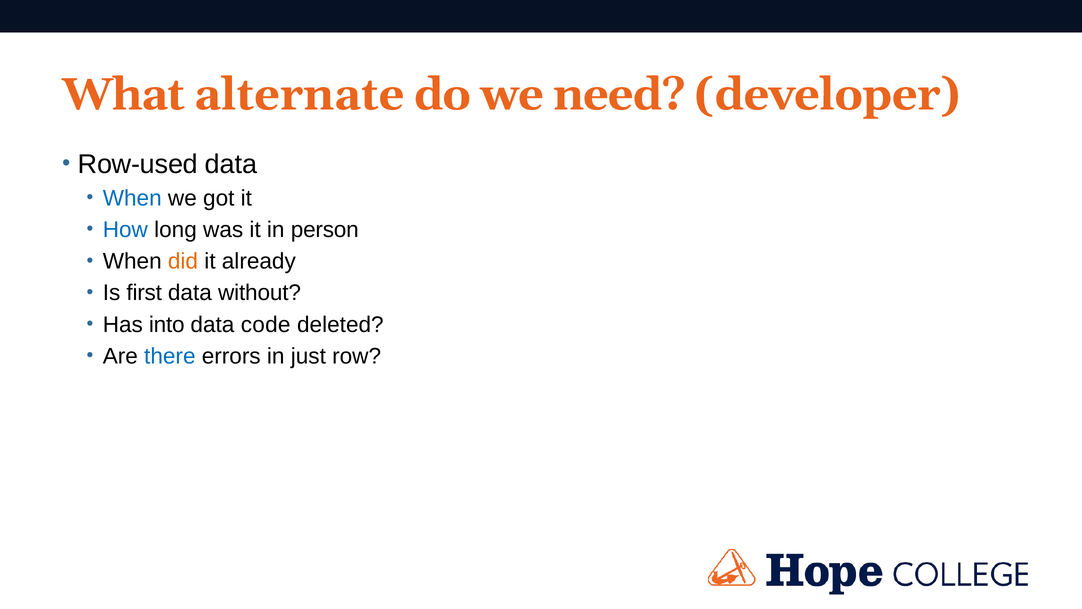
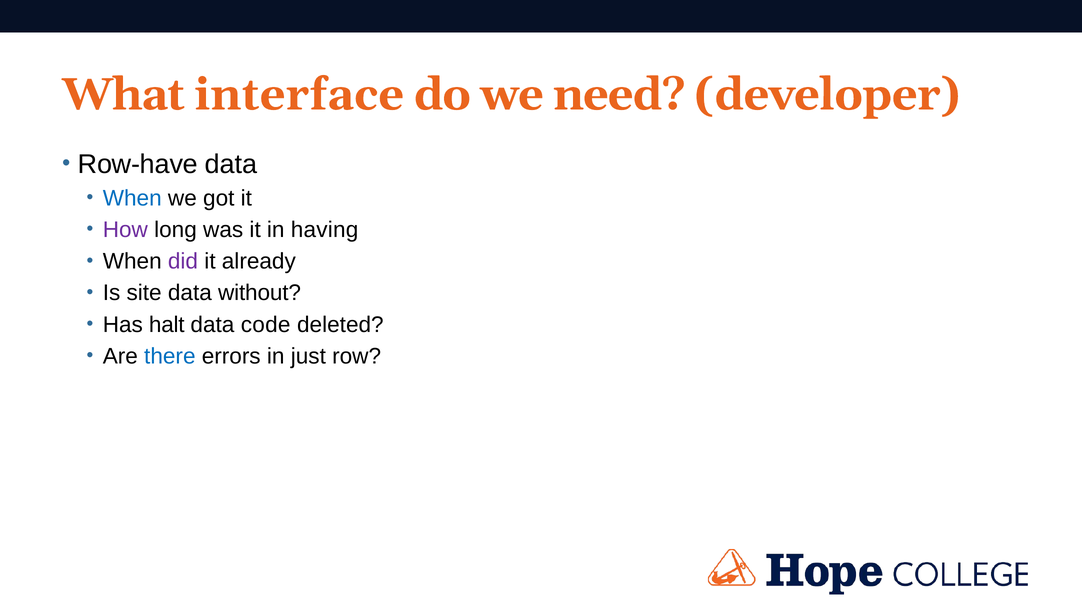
alternate: alternate -> interface (299, 94)
Row-used: Row-used -> Row-have (138, 164)
How colour: blue -> purple (125, 230)
person: person -> having (325, 230)
did colour: orange -> purple (183, 261)
first: first -> site (144, 293)
into: into -> halt (167, 324)
